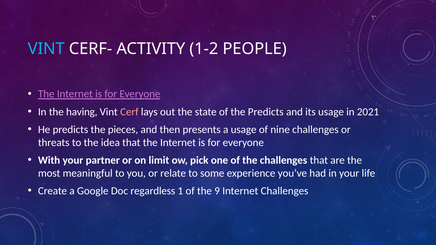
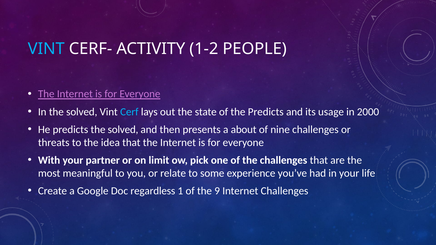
In the having: having -> solved (82, 112)
Cerf colour: pink -> light blue (129, 112)
2021: 2021 -> 2000 (368, 112)
predicts the pieces: pieces -> solved (123, 130)
a usage: usage -> about (244, 130)
